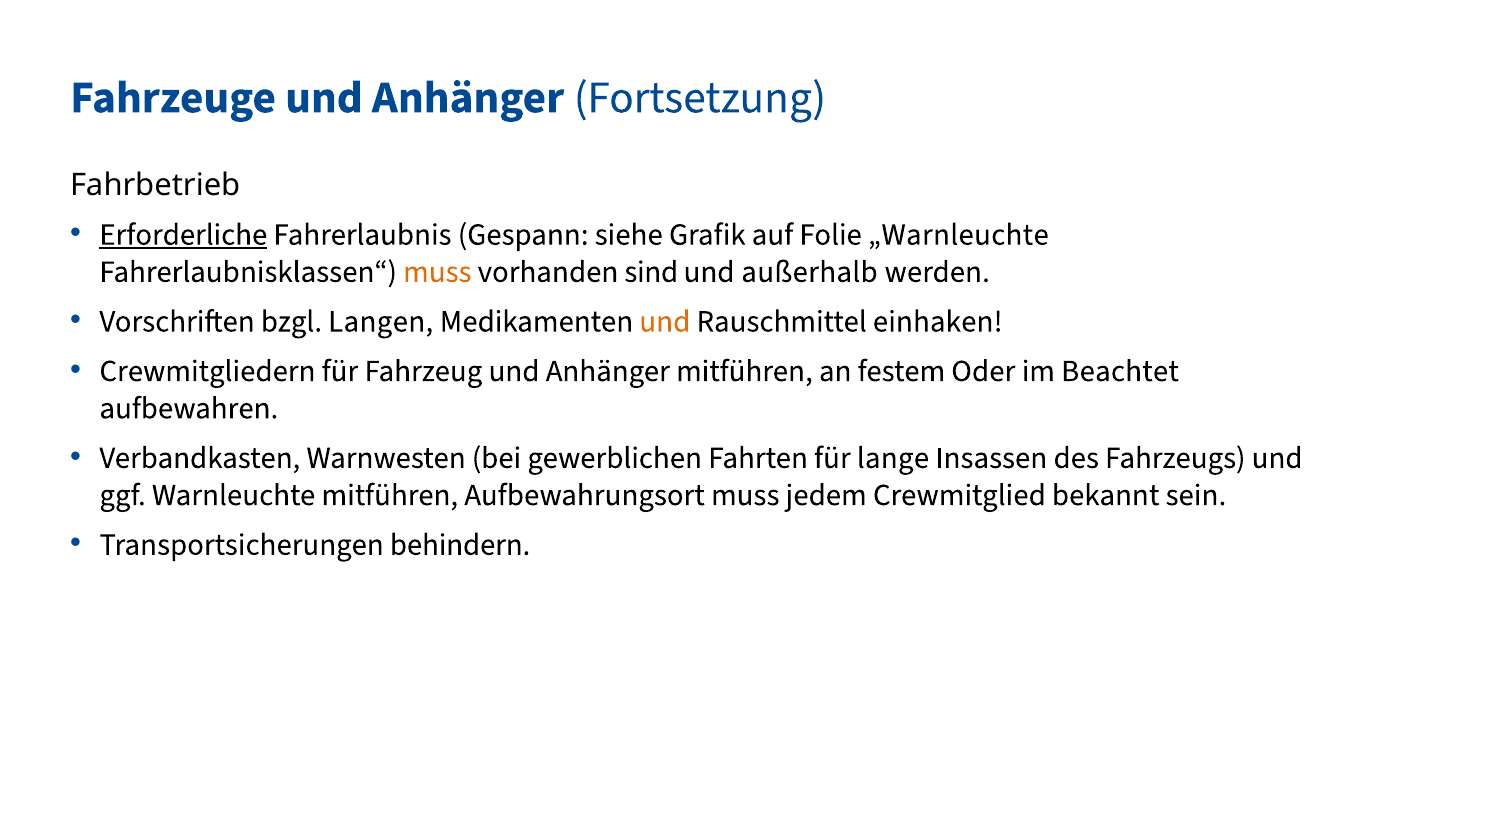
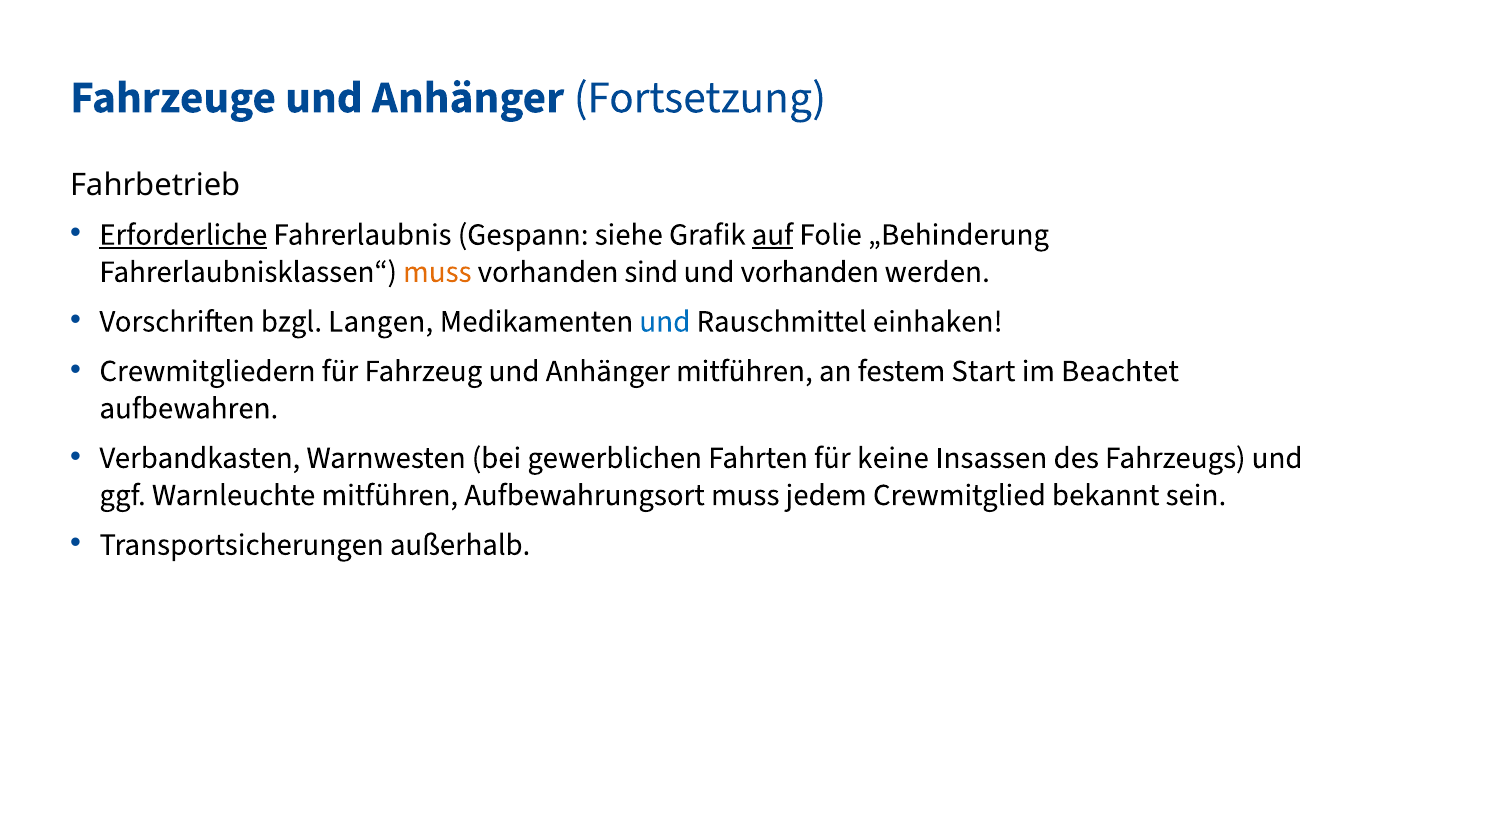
auf underline: none -> present (772, 234)
„Warnleuchte: „Warnleuchte -> „Behinderung (959, 234)
und außerhalb: außerhalb -> vorhanden (810, 271)
und colour: orange -> blue (665, 321)
Oder: Oder -> Start (983, 371)
lange: lange -> keine (893, 457)
behindern: behindern -> außerhalb (460, 544)
